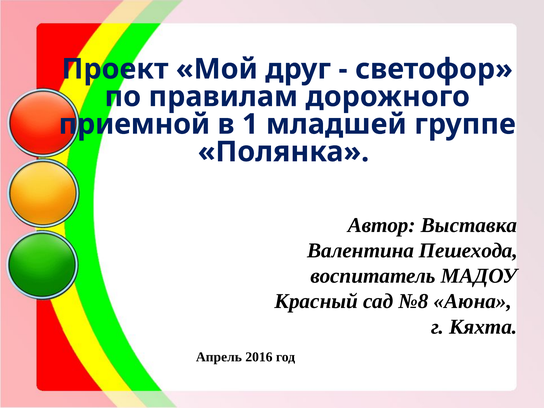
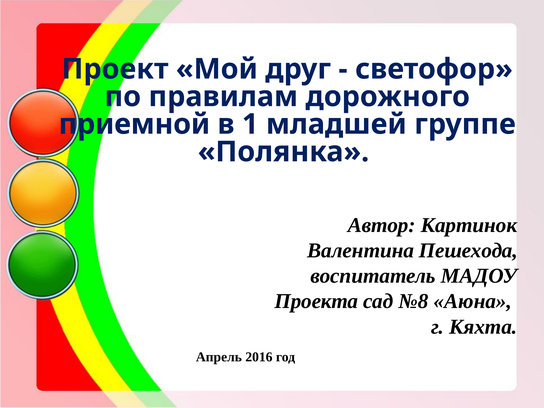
Выставка: Выставка -> Картинок (469, 225)
Красный: Красный -> Проекта (316, 301)
